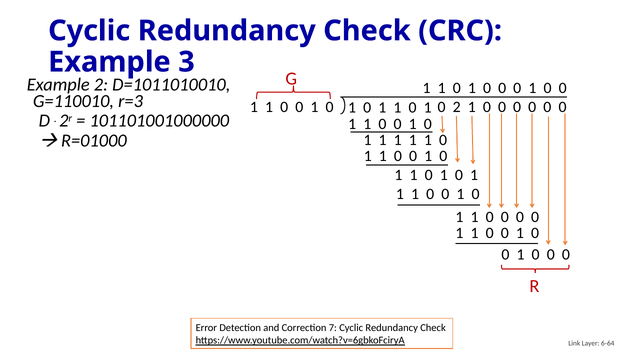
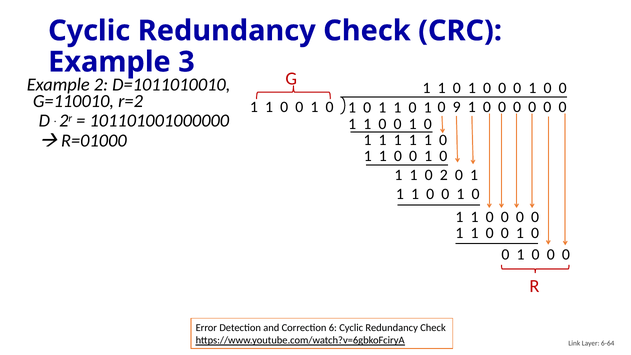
r=3: r=3 -> r=2 (131, 101)
0 2: 2 -> 9 (457, 107)
1: 1 -> 2 (444, 175)
7: 7 -> 6 (333, 328)
